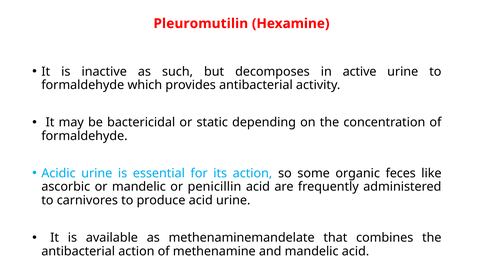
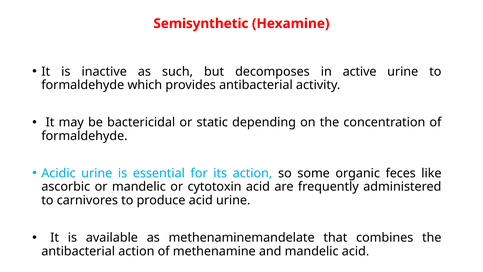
Pleuromutilin: Pleuromutilin -> Semisynthetic (201, 24)
penicillin: penicillin -> cytotoxin (215, 187)
